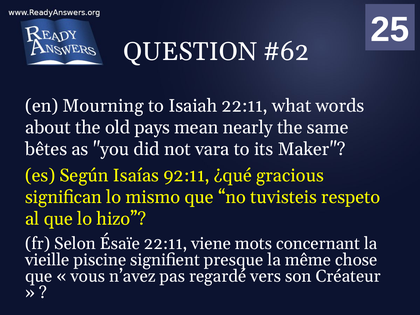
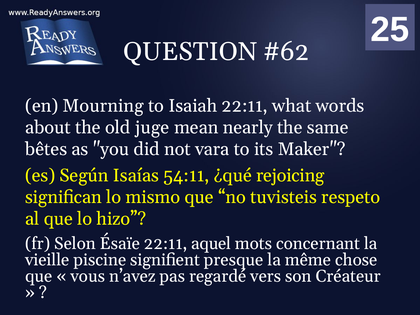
pays: pays -> juge (152, 128)
92:11: 92:11 -> 54:11 (186, 175)
gracious: gracious -> rejoicing (290, 175)
viene: viene -> aquel (211, 244)
